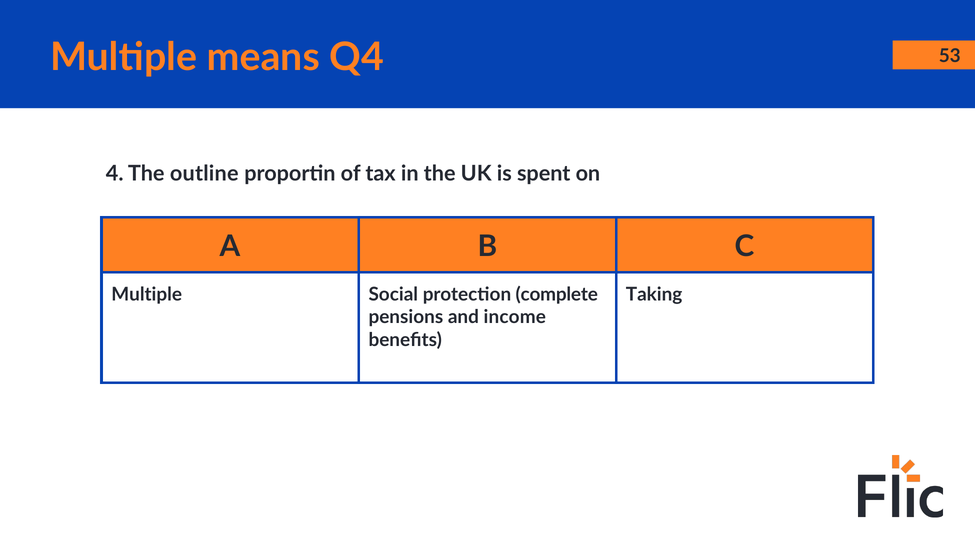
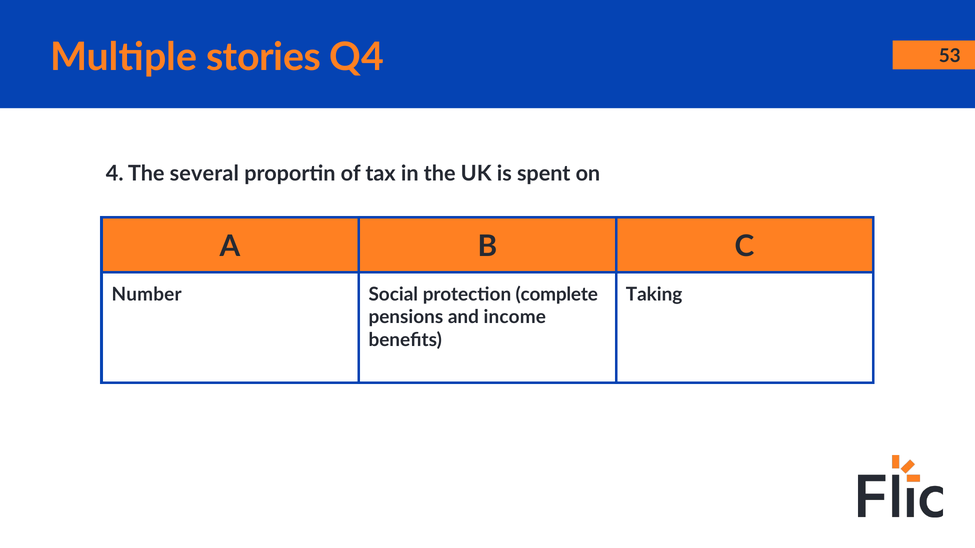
means: means -> stories (263, 57)
outline: outline -> several (204, 174)
Multiple: Multiple -> Number (147, 295)
